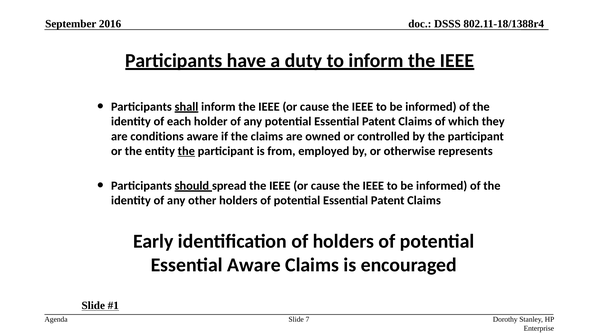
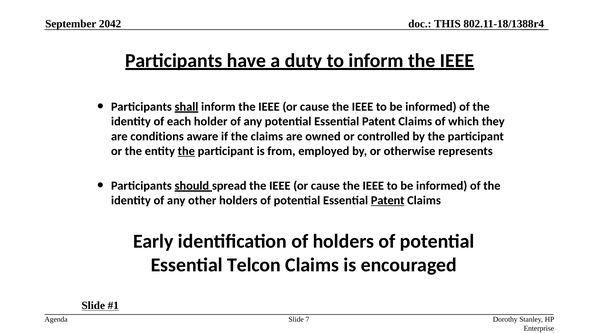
2016: 2016 -> 2042 (110, 24)
DSSS: DSSS -> THIS (447, 24)
Patent underline: none -> present (388, 201)
Essential Aware: Aware -> Telcon (254, 266)
